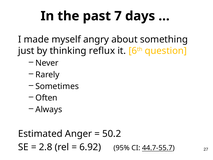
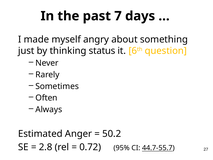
reflux: reflux -> status (102, 51)
6.92: 6.92 -> 0.72 (90, 147)
